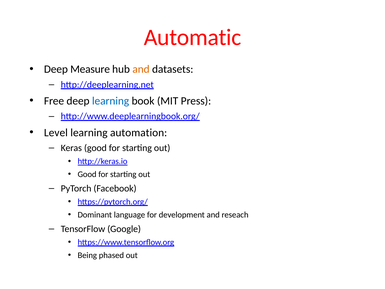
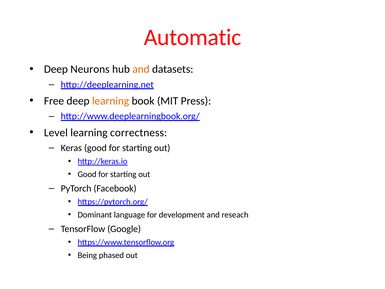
Measure: Measure -> Neurons (90, 69)
learning colour: blue -> orange (111, 101)
automation: automation -> correctness (139, 132)
